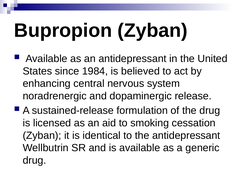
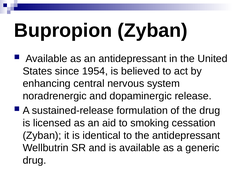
1984: 1984 -> 1954 (95, 71)
